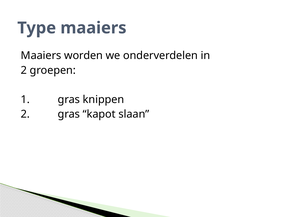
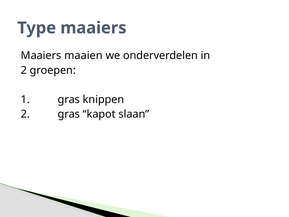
worden: worden -> maaien (83, 56)
